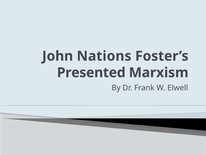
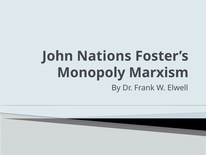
Presented: Presented -> Monopoly (91, 72)
